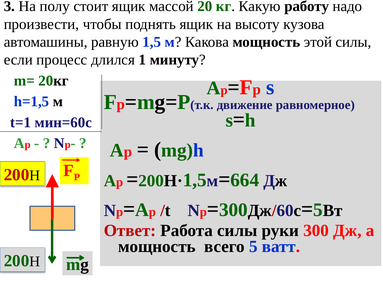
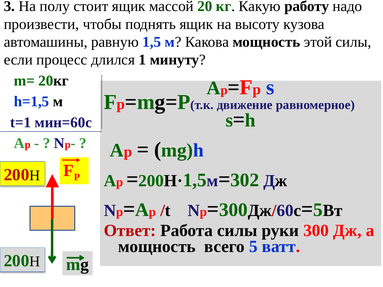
664: 664 -> 302 (245, 180)
